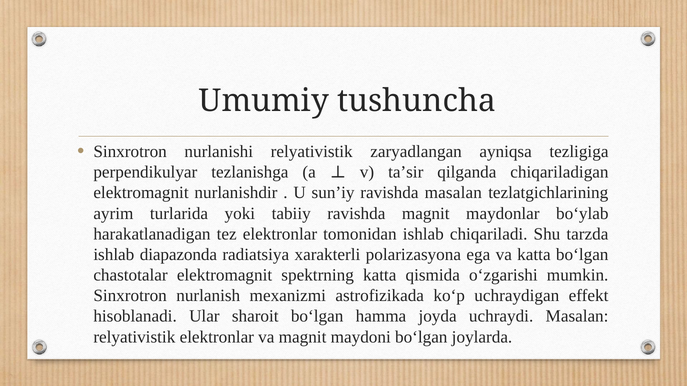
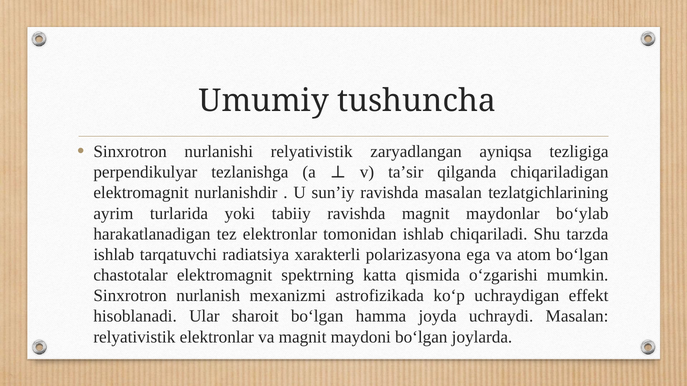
diapazonda: diapazonda -> tarqatuvchi (178, 255)
va katta: katta -> atom (534, 255)
